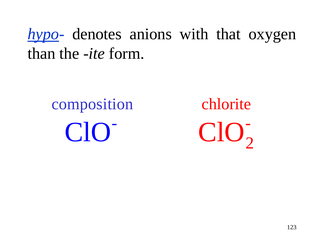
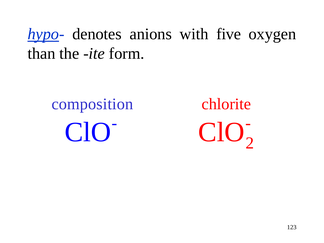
that: that -> five (229, 34)
